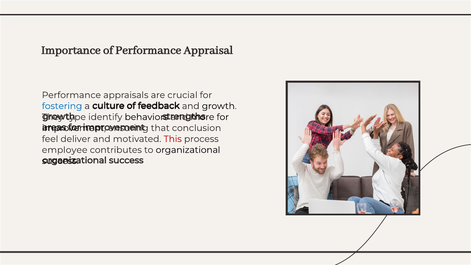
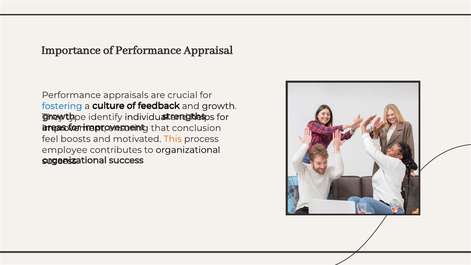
behaviors: behaviors -> individual (146, 117)
more: more -> helps (202, 117)
deliver: deliver -> boosts (76, 139)
This colour: red -> orange (173, 139)
